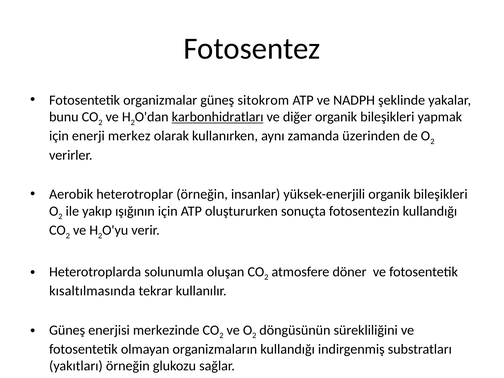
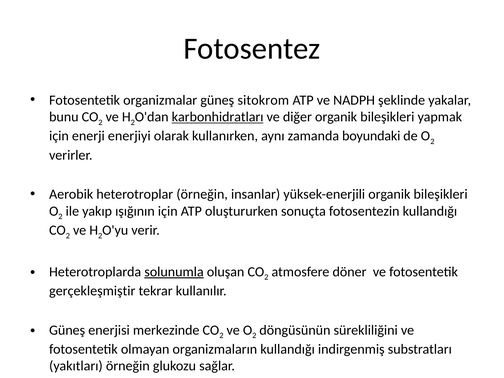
merkez: merkez -> enerjiyi (129, 136)
üzerinden: üzerinden -> boyundaki (371, 136)
solunumla underline: none -> present (174, 272)
kısaltılmasında: kısaltılmasında -> gerçekleşmiştir (92, 291)
